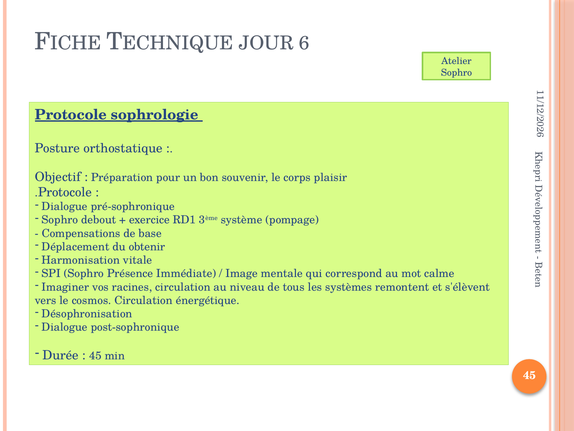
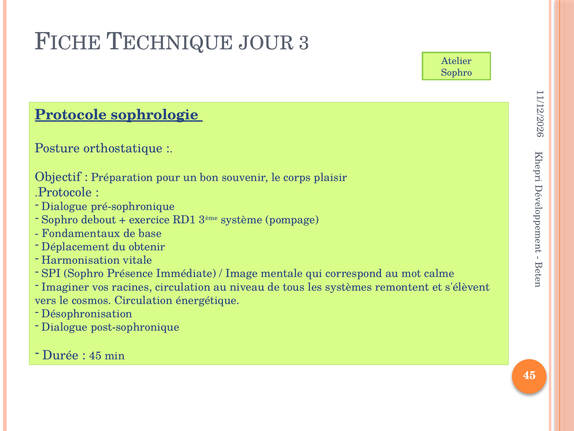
JOUR 6: 6 -> 3 (304, 43)
Compensations: Compensations -> Fondamentaux (81, 233)
